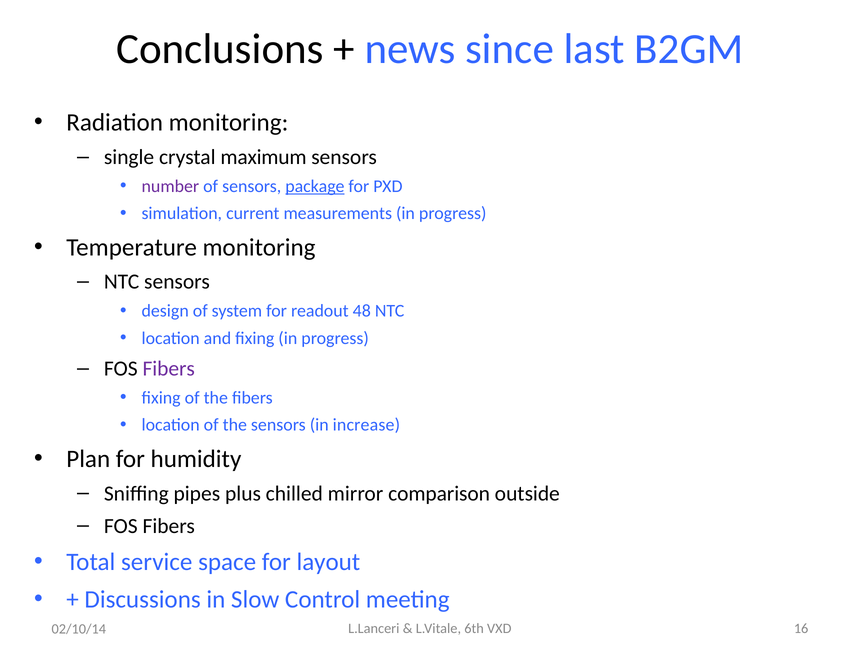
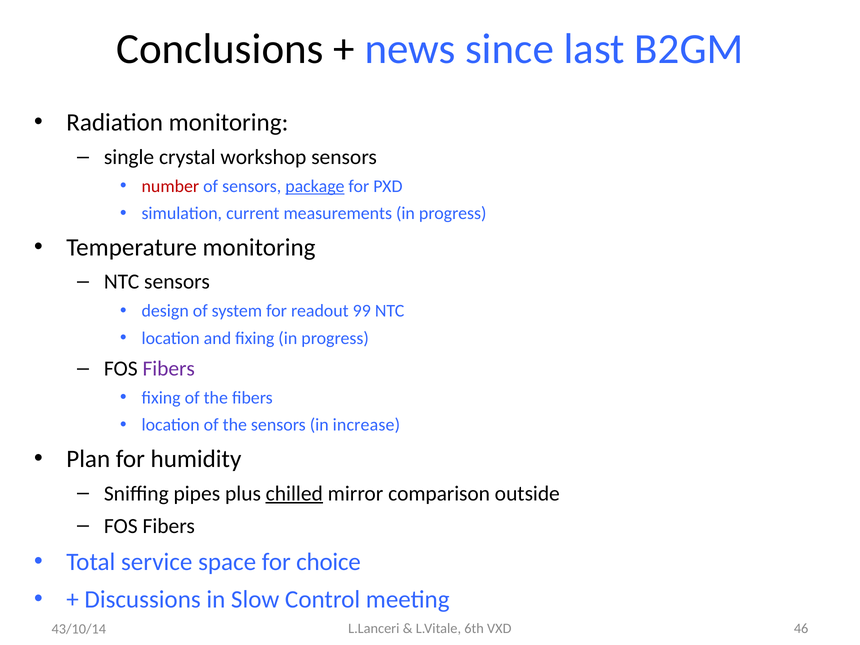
maximum: maximum -> workshop (263, 157)
number colour: purple -> red (170, 186)
48: 48 -> 99 (362, 311)
chilled underline: none -> present (294, 493)
layout: layout -> choice (329, 562)
16: 16 -> 46 (801, 629)
02/10/14: 02/10/14 -> 43/10/14 (79, 629)
